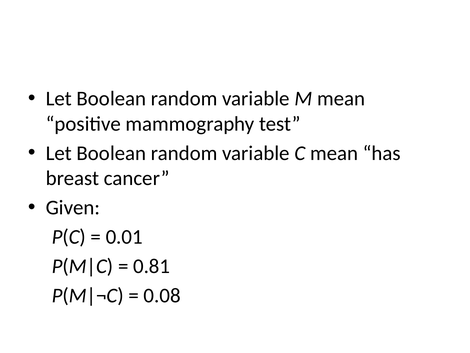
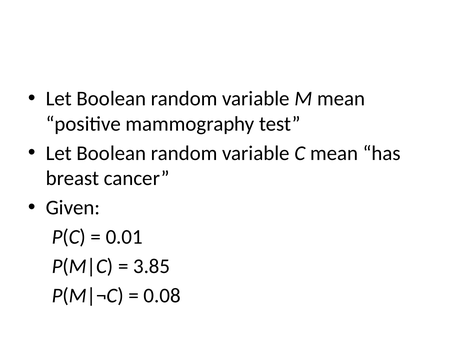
0.81: 0.81 -> 3.85 (152, 266)
